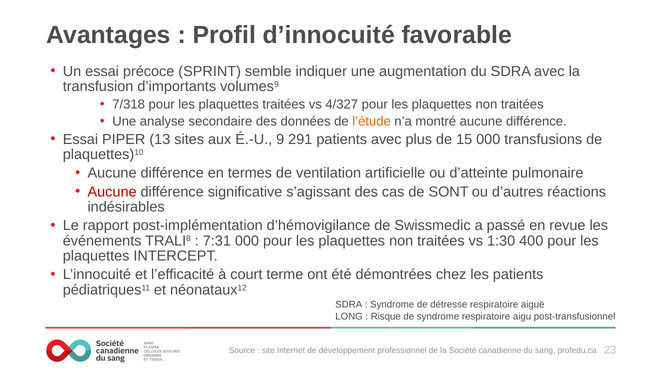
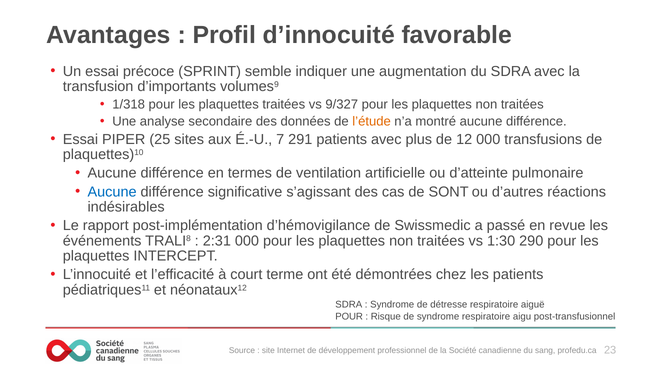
7/318: 7/318 -> 1/318 (129, 104)
4/327: 4/327 -> 9/327 (342, 104)
13: 13 -> 25 (160, 139)
9: 9 -> 7 (280, 139)
15: 15 -> 12 (464, 139)
Aucune colour: red -> blue (112, 192)
7:31: 7:31 -> 2:31 (217, 241)
400: 400 -> 290 (531, 241)
LONG: LONG -> POUR (349, 316)
